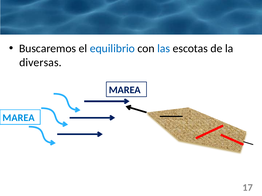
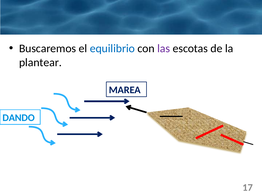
las colour: blue -> purple (164, 49)
diversas: diversas -> plantear (40, 63)
MAREA: MAREA -> DANDO (19, 118)
